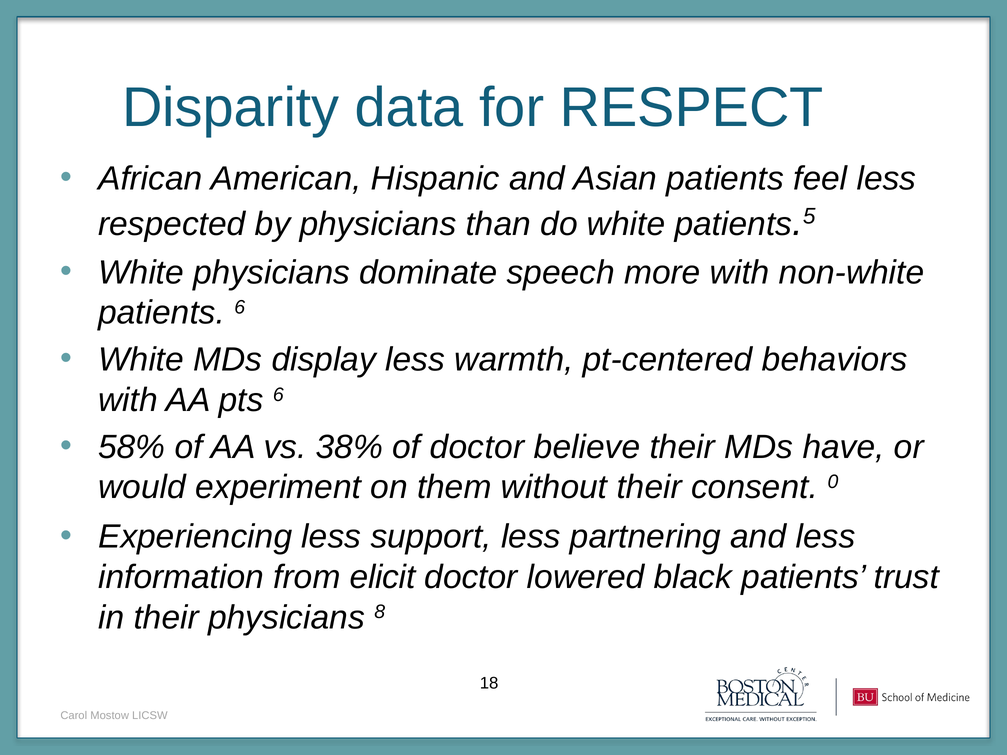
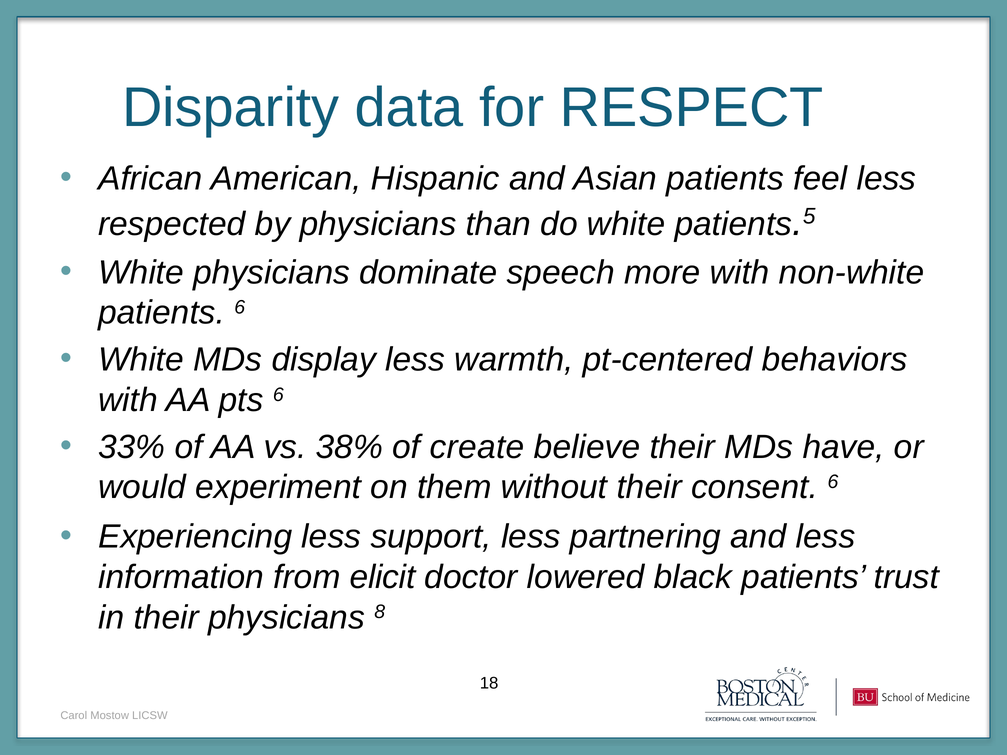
58%: 58% -> 33% (132, 447)
of doctor: doctor -> create (477, 447)
consent 0: 0 -> 6 (833, 482)
